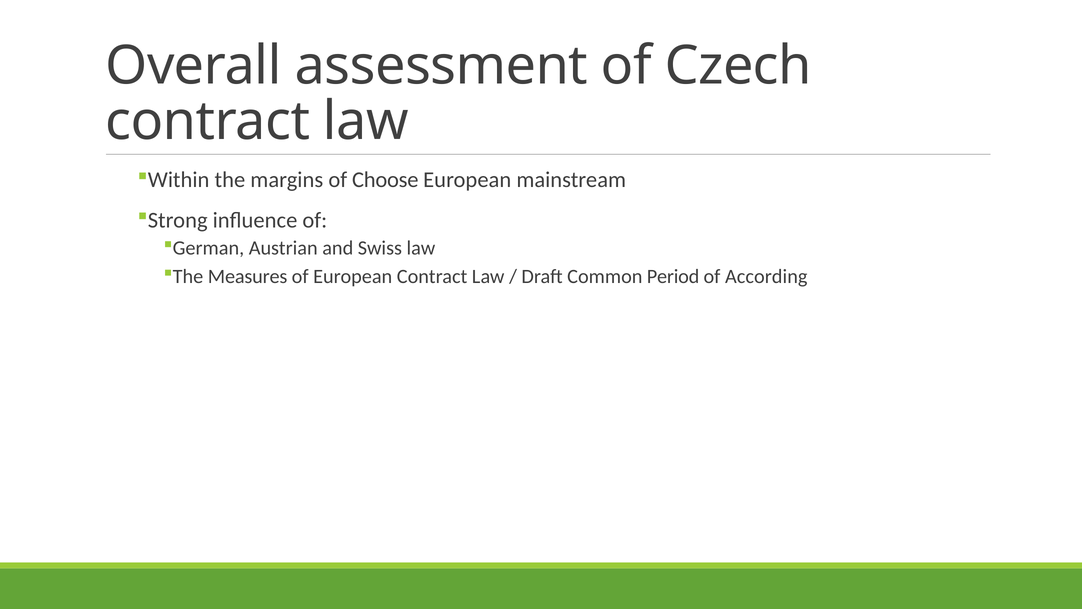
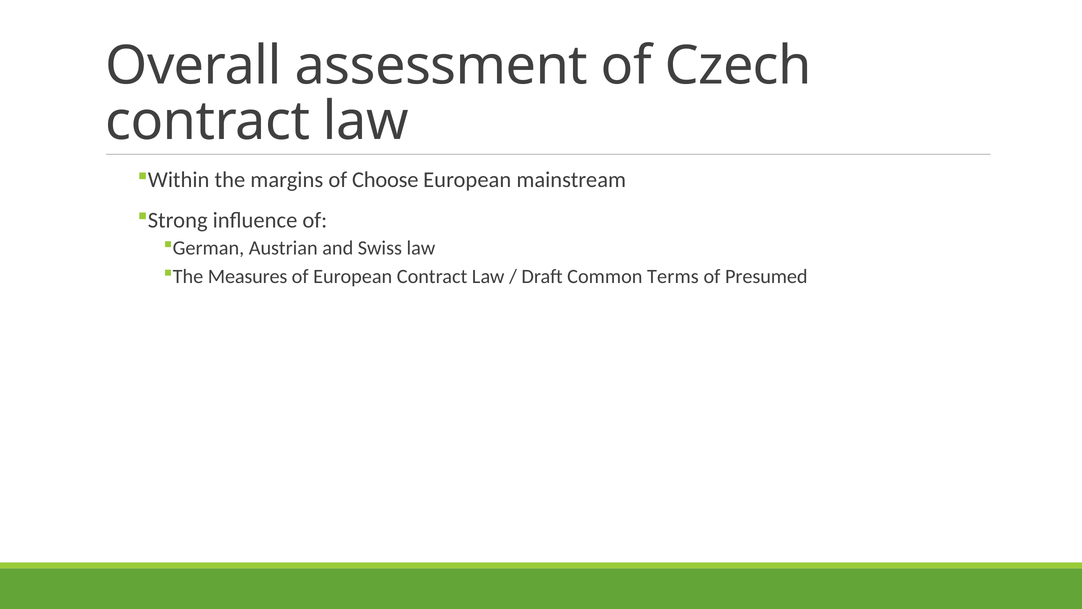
Period: Period -> Terms (673, 276)
According: According -> Presumed (766, 276)
